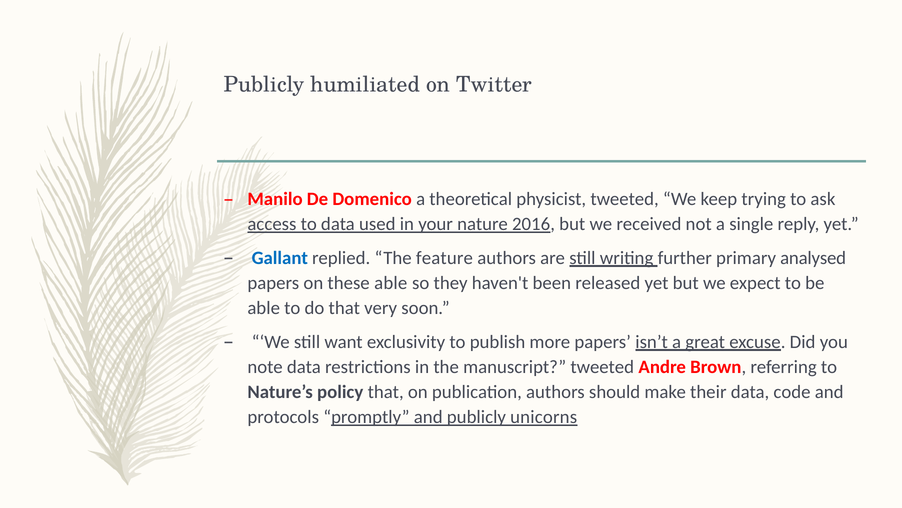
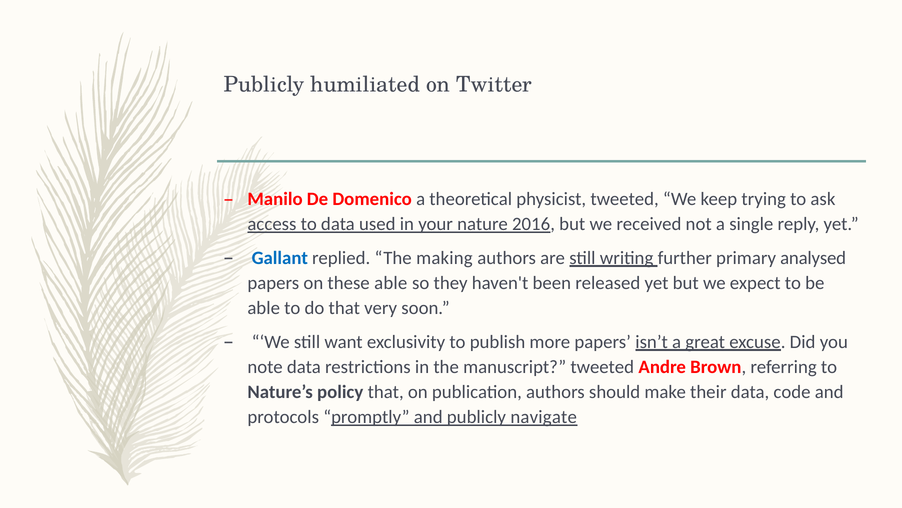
feature: feature -> making (444, 258)
unicorns: unicorns -> navigate (544, 417)
